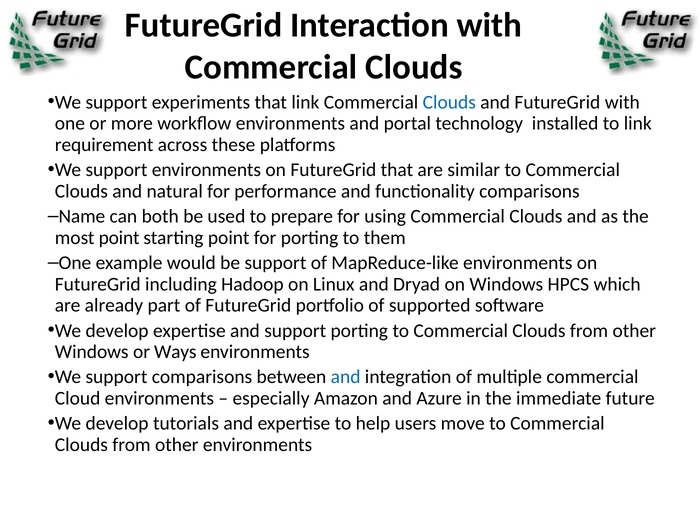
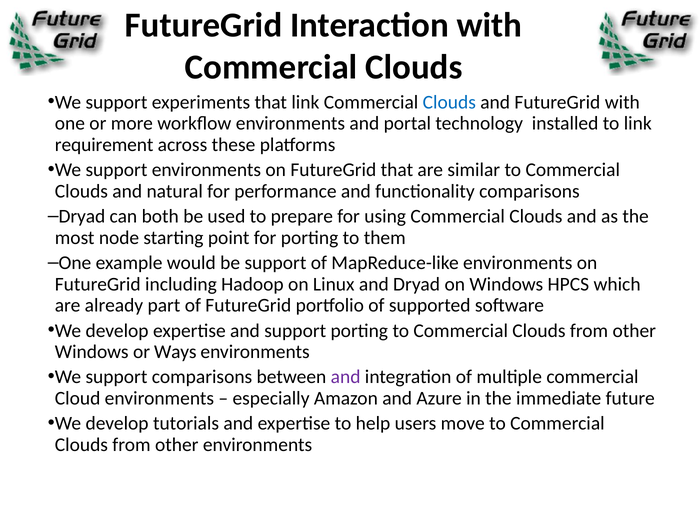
Name: Name -> Dryad (82, 216)
most point: point -> node (119, 238)
and colour: blue -> purple (346, 377)
